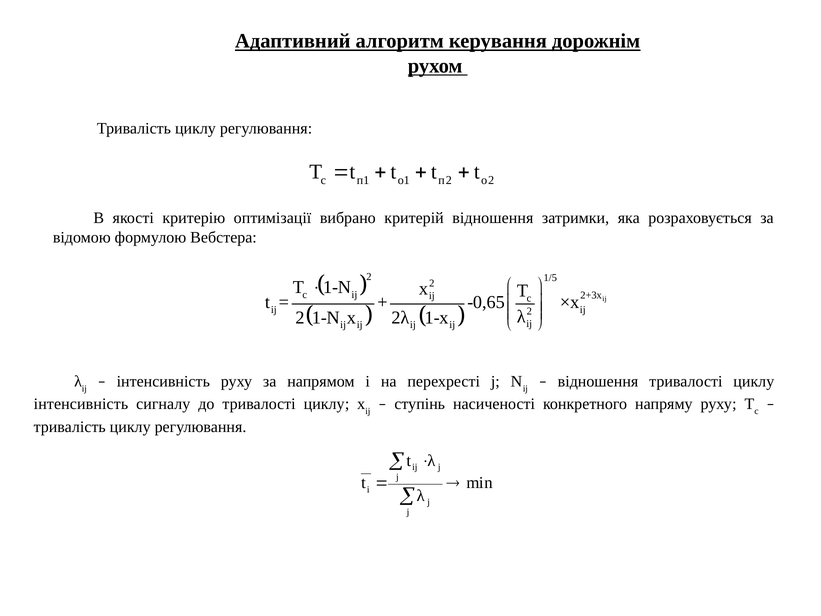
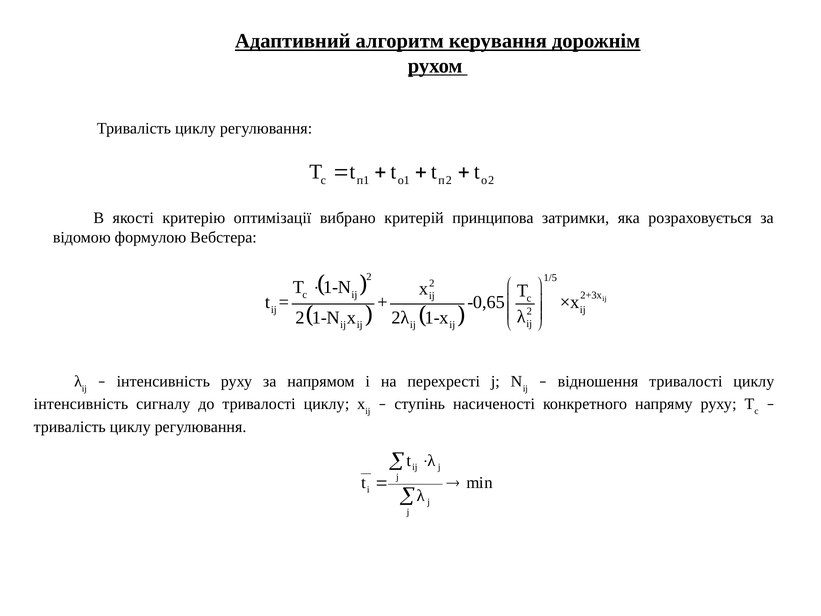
критерій відношення: відношення -> принципова (493, 218)
